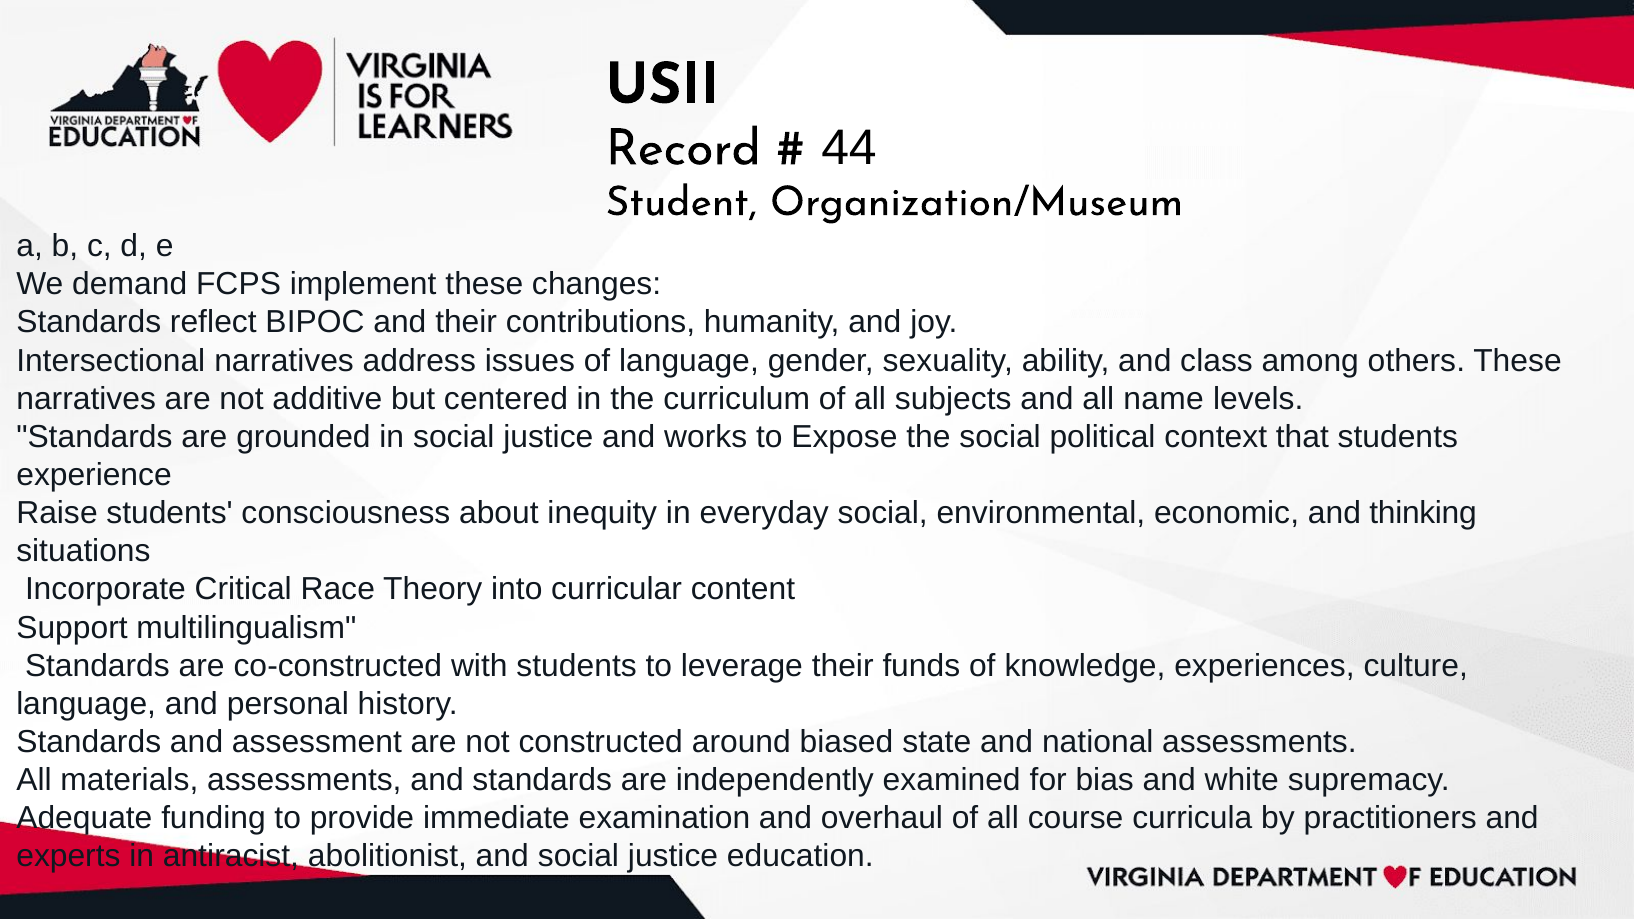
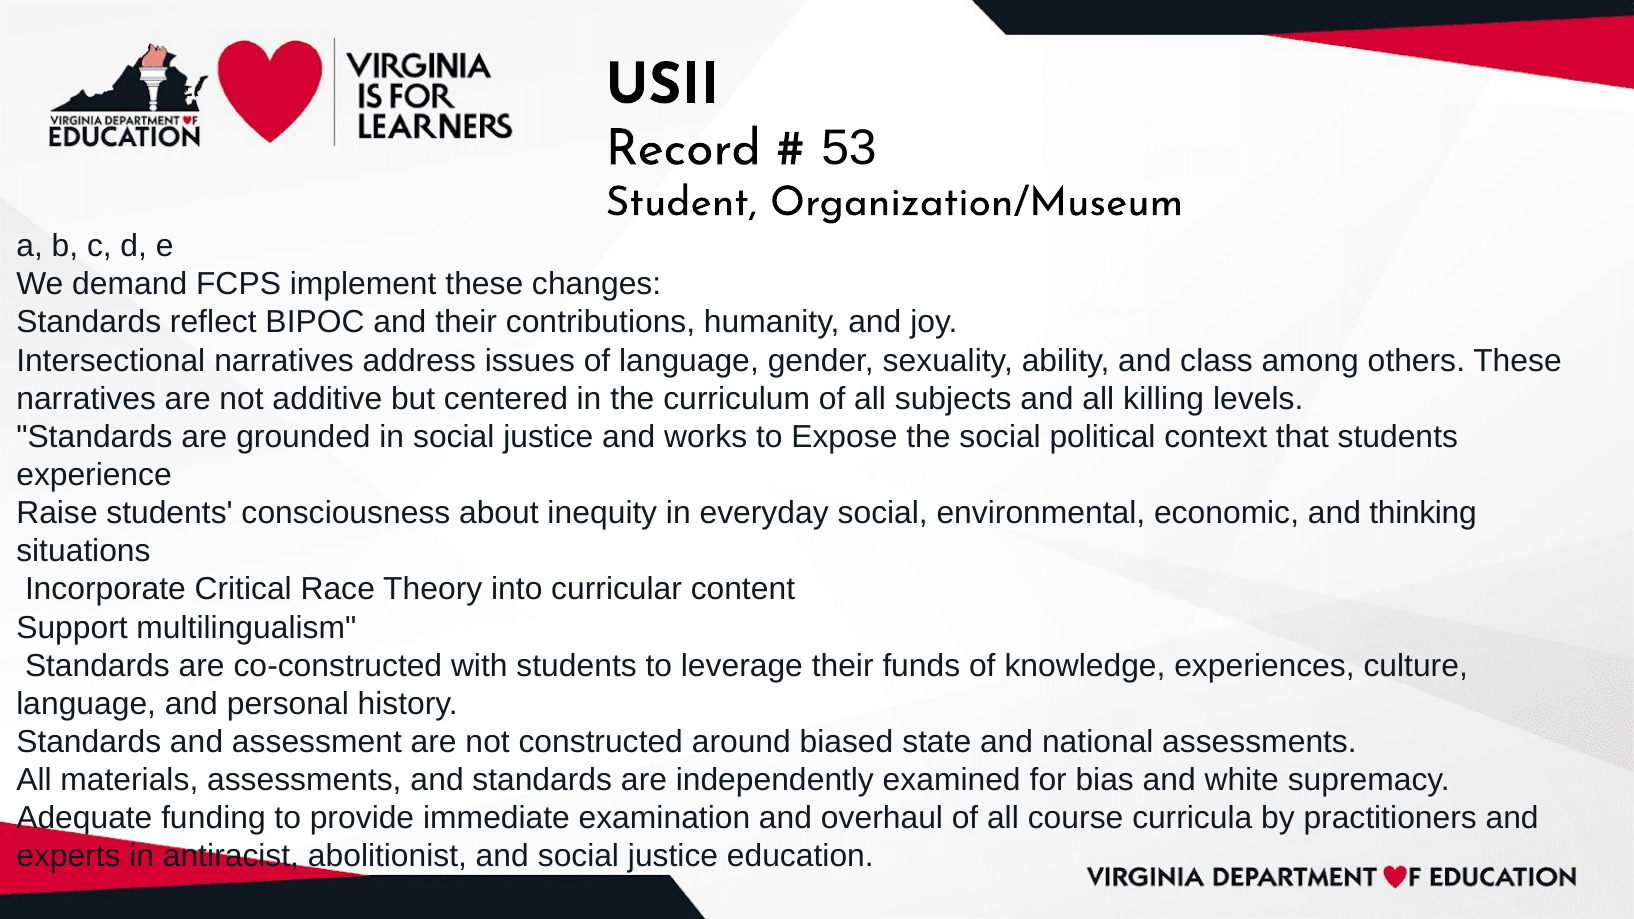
44: 44 -> 53 (849, 148)
name: name -> killing (1164, 399)
